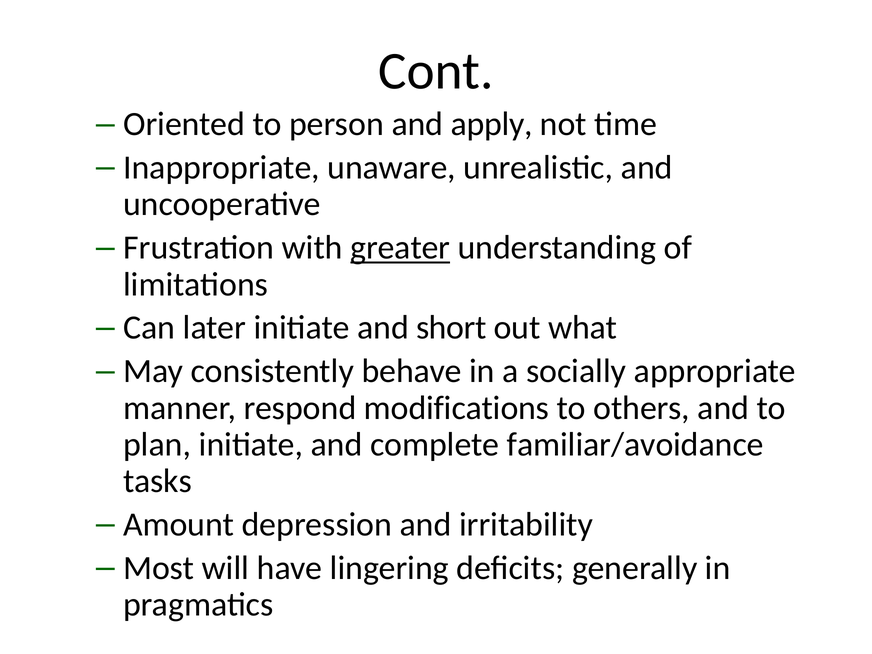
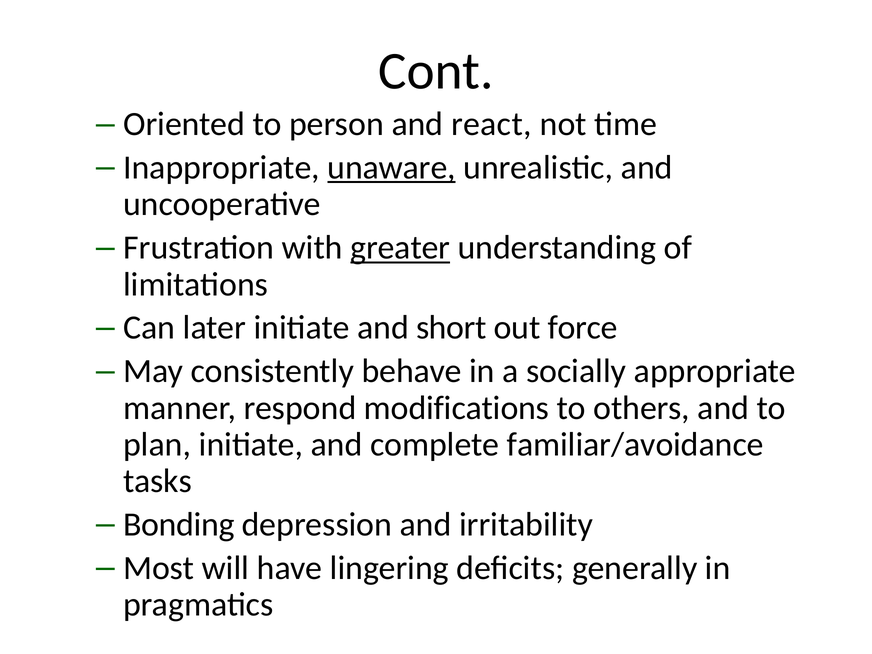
apply: apply -> react (491, 124)
unaware underline: none -> present (392, 168)
what: what -> force (583, 328)
Amount: Amount -> Bonding (179, 525)
